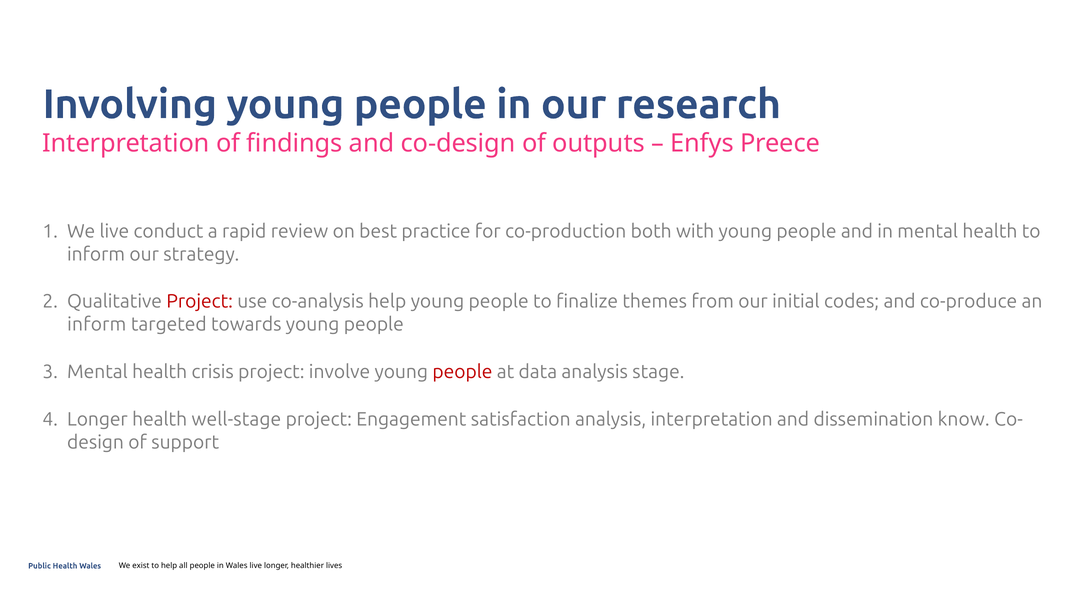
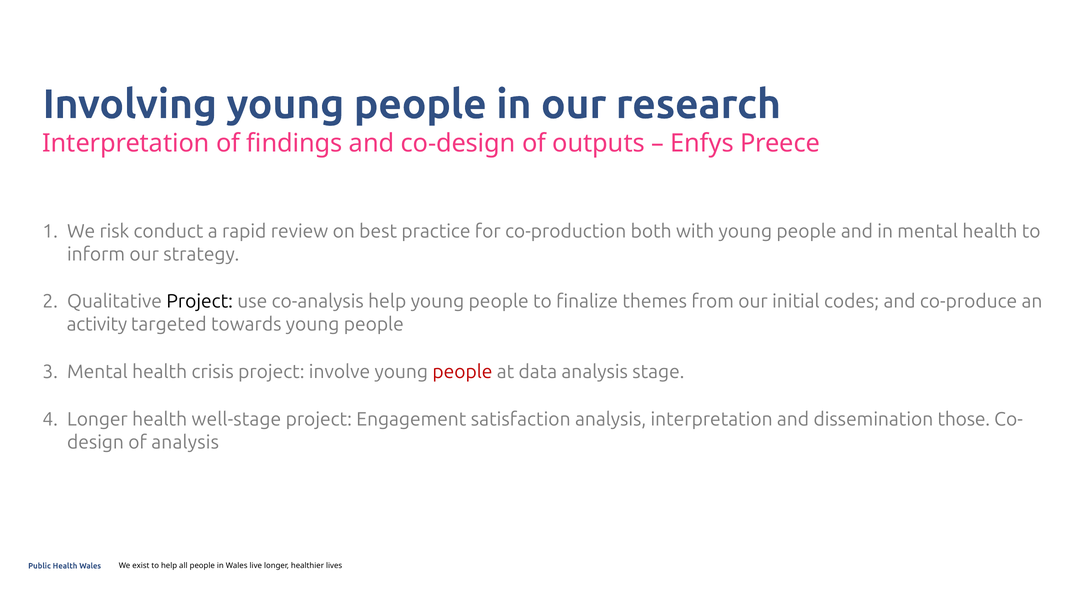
We live: live -> risk (114, 231)
Project colour: red -> black (200, 301)
inform: inform -> activity (97, 324)
know: know -> those (964, 419)
of support: support -> analysis (185, 442)
